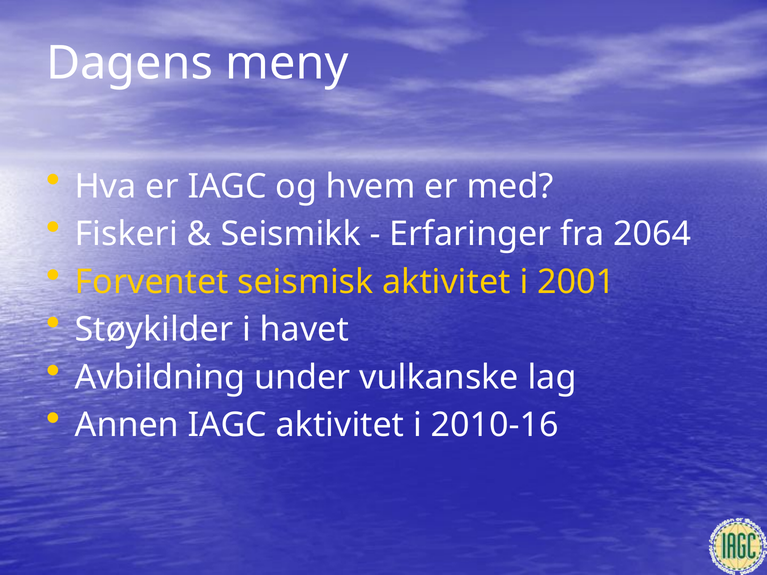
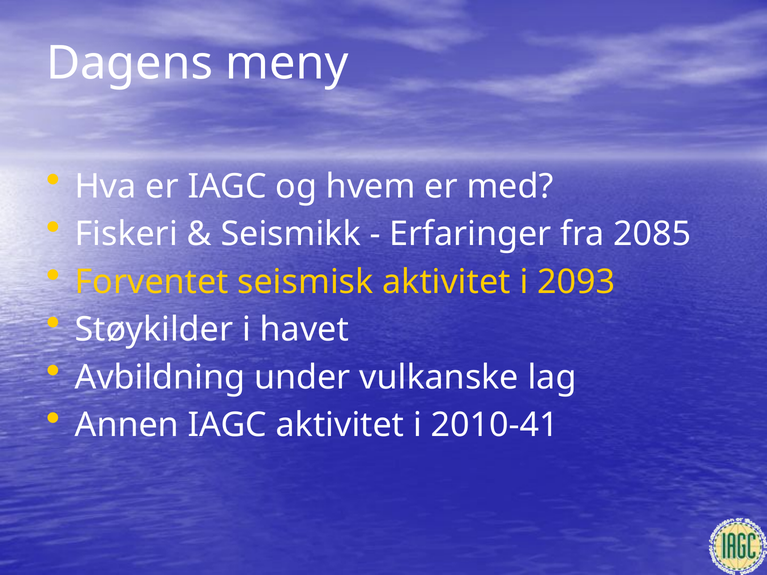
2064: 2064 -> 2085 (652, 234)
2001: 2001 -> 2093 (576, 282)
2010-16: 2010-16 -> 2010-41 (495, 425)
